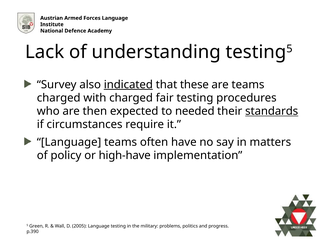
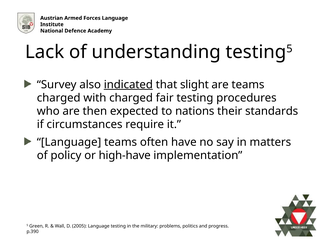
these: these -> slight (194, 85)
needed: needed -> nations (195, 111)
standards underline: present -> none (272, 111)
